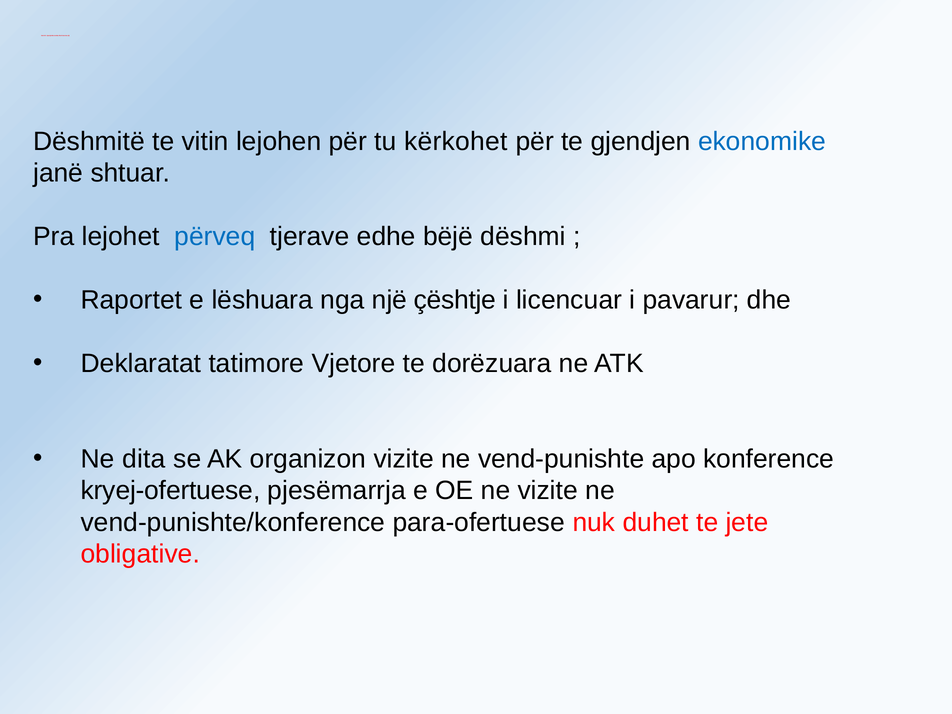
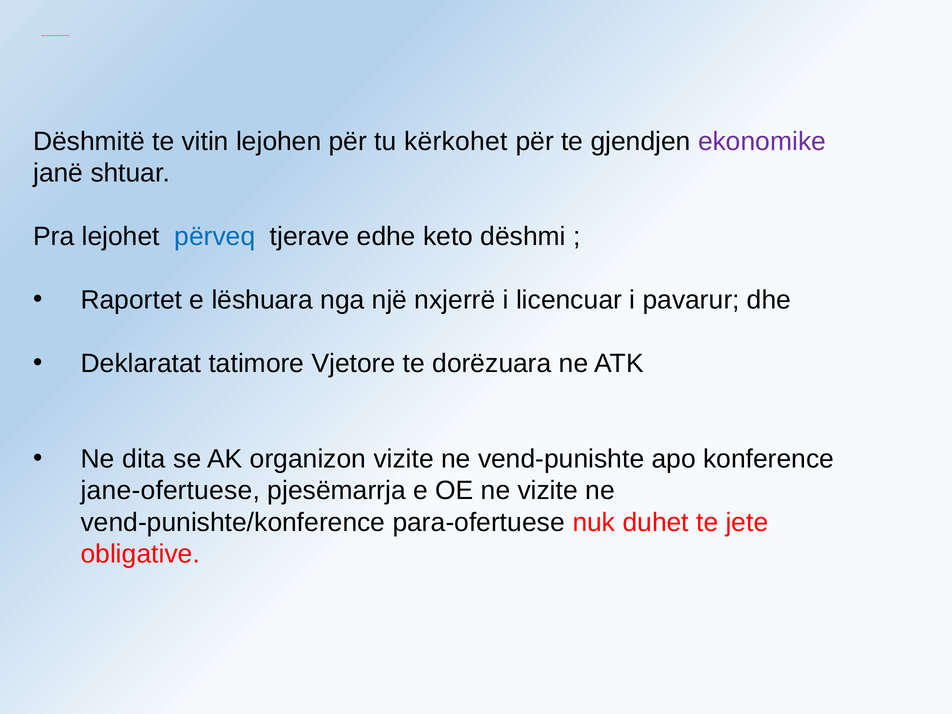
ekonomike colour: blue -> purple (762, 141)
bëjë: bëjë -> keto (448, 237)
çështje: çështje -> nxjerrë (455, 300)
kryej-ofertuese: kryej-ofertuese -> jane-ofertuese (170, 491)
